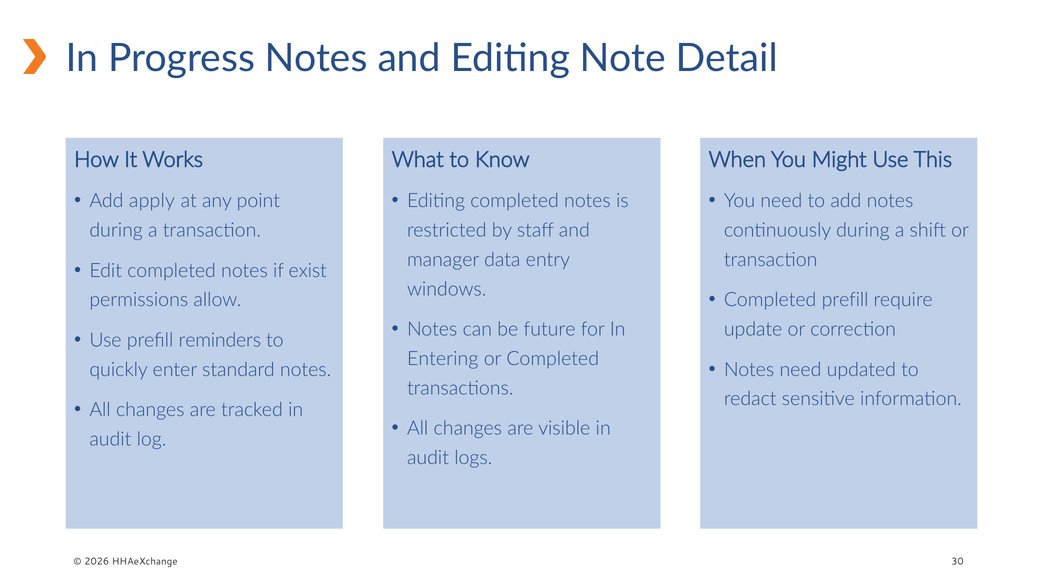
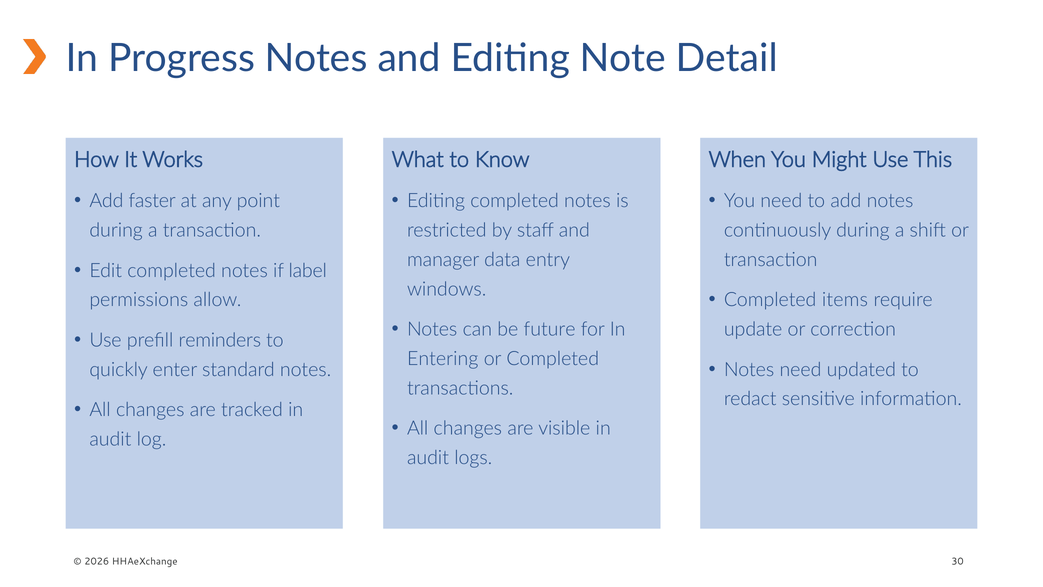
apply: apply -> faster (152, 201)
exist: exist -> label (308, 270)
Completed prefill: prefill -> items (845, 300)
